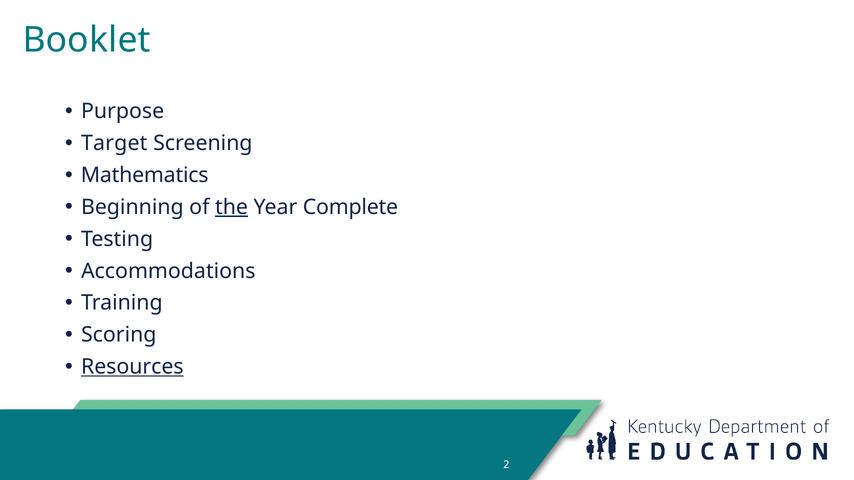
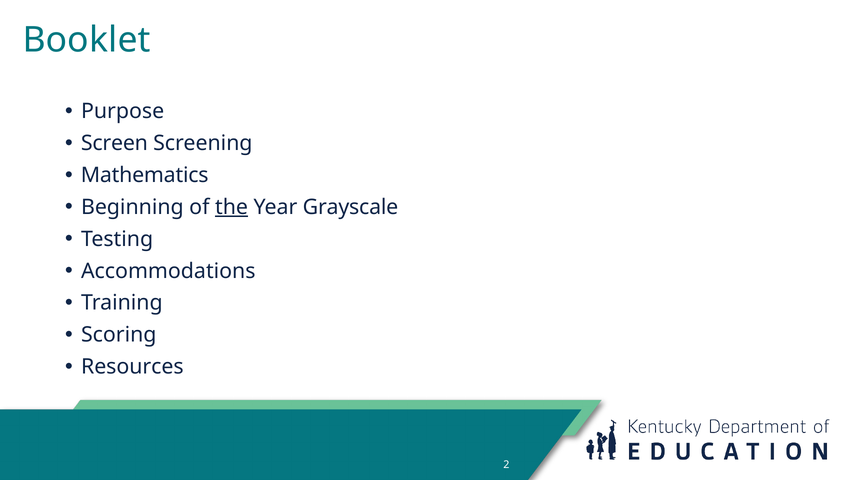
Target: Target -> Screen (114, 143)
Complete: Complete -> Grayscale (350, 207)
Resources underline: present -> none (132, 367)
